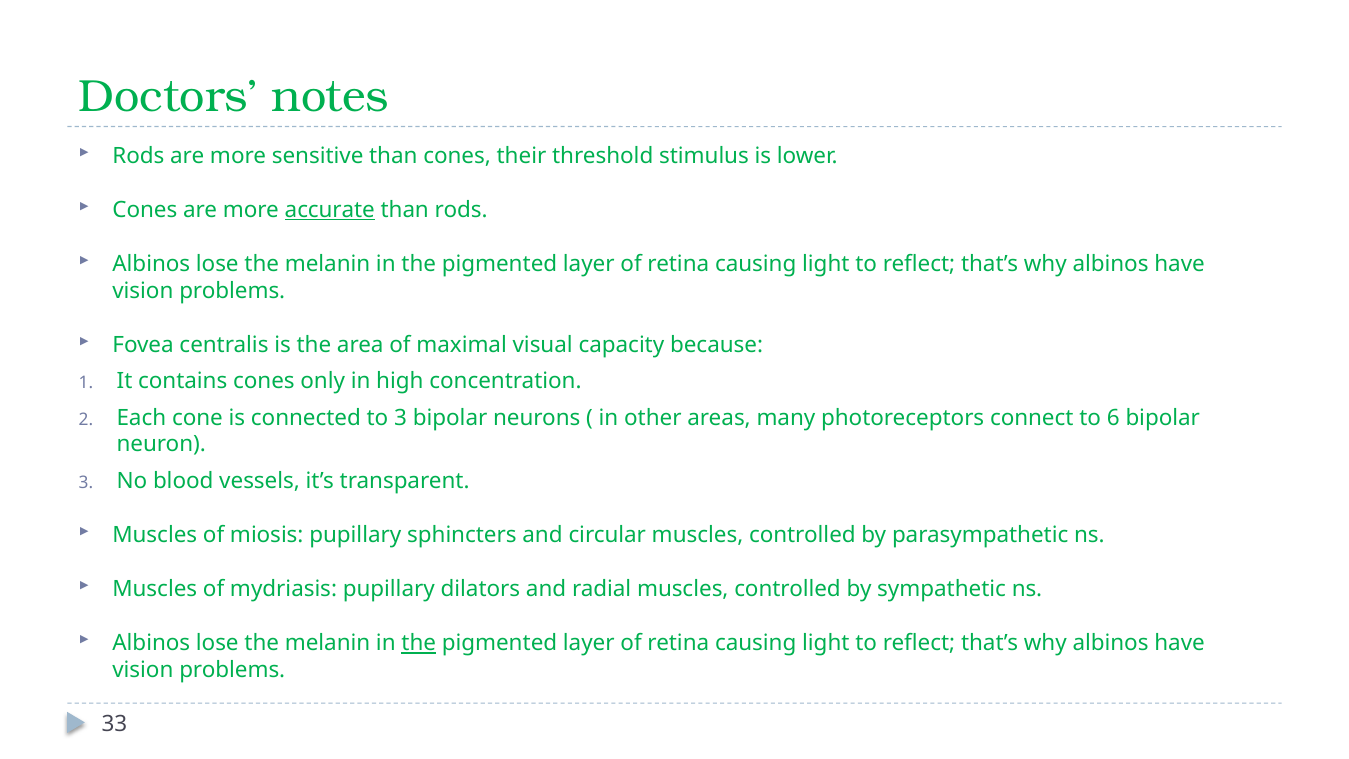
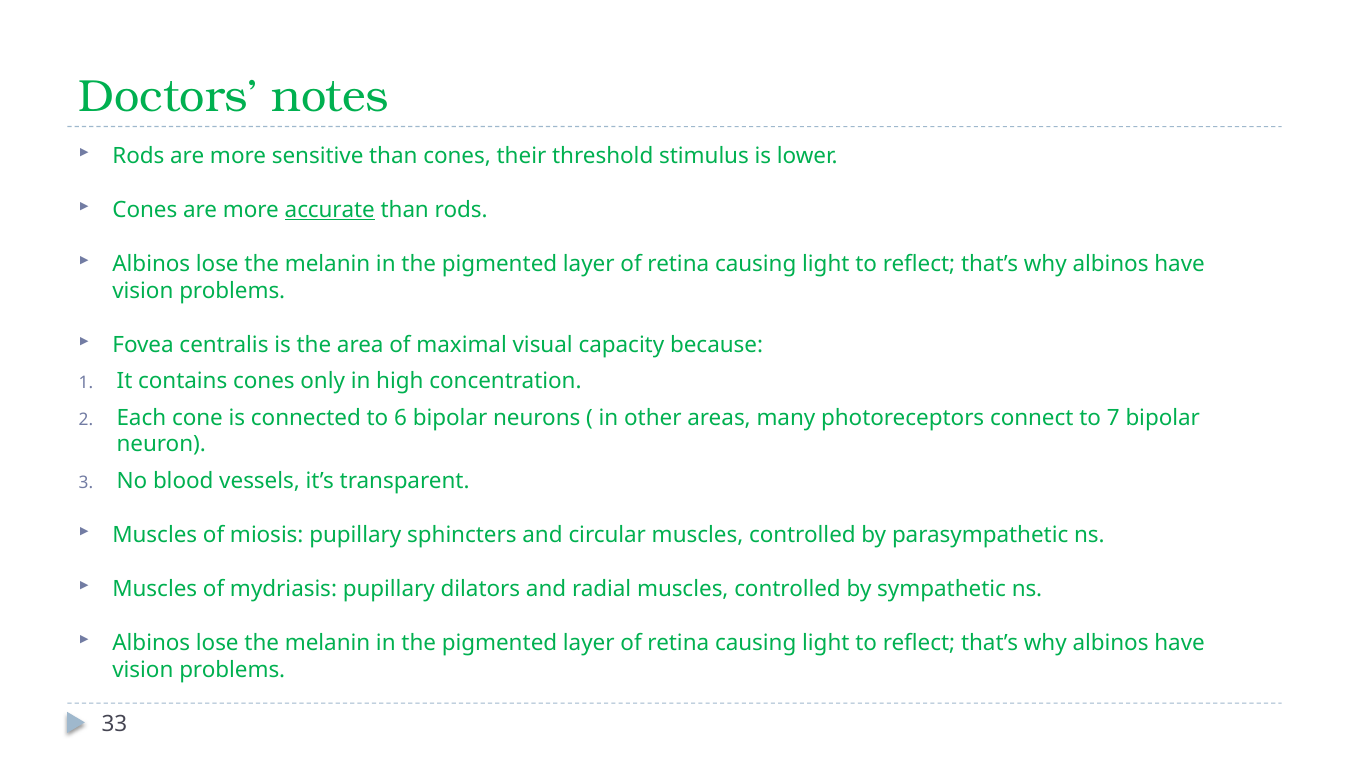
to 3: 3 -> 6 (401, 418)
6: 6 -> 7 (1113, 418)
the underline: present -> none (419, 643)
